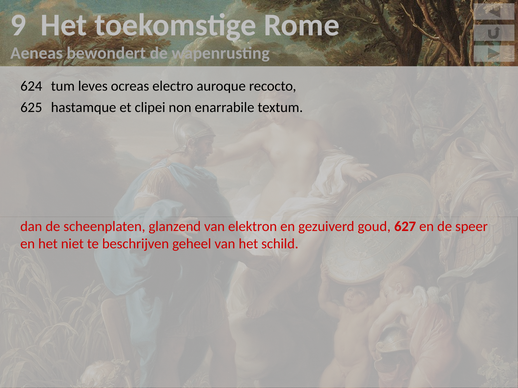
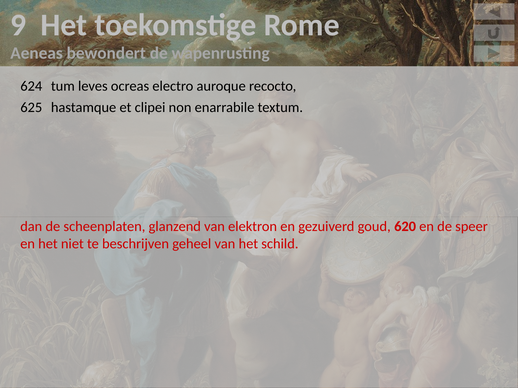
627: 627 -> 620 (405, 227)
